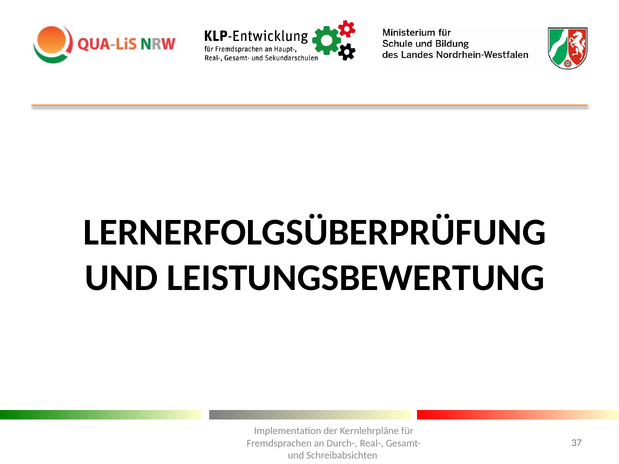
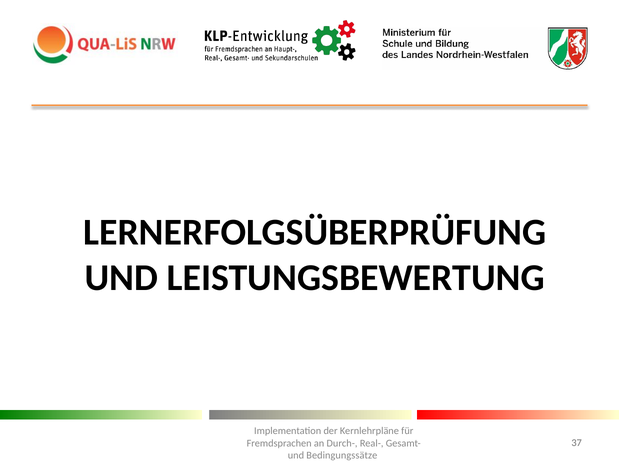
Schreibabsichten: Schreibabsichten -> Bedingungssätze (342, 456)
